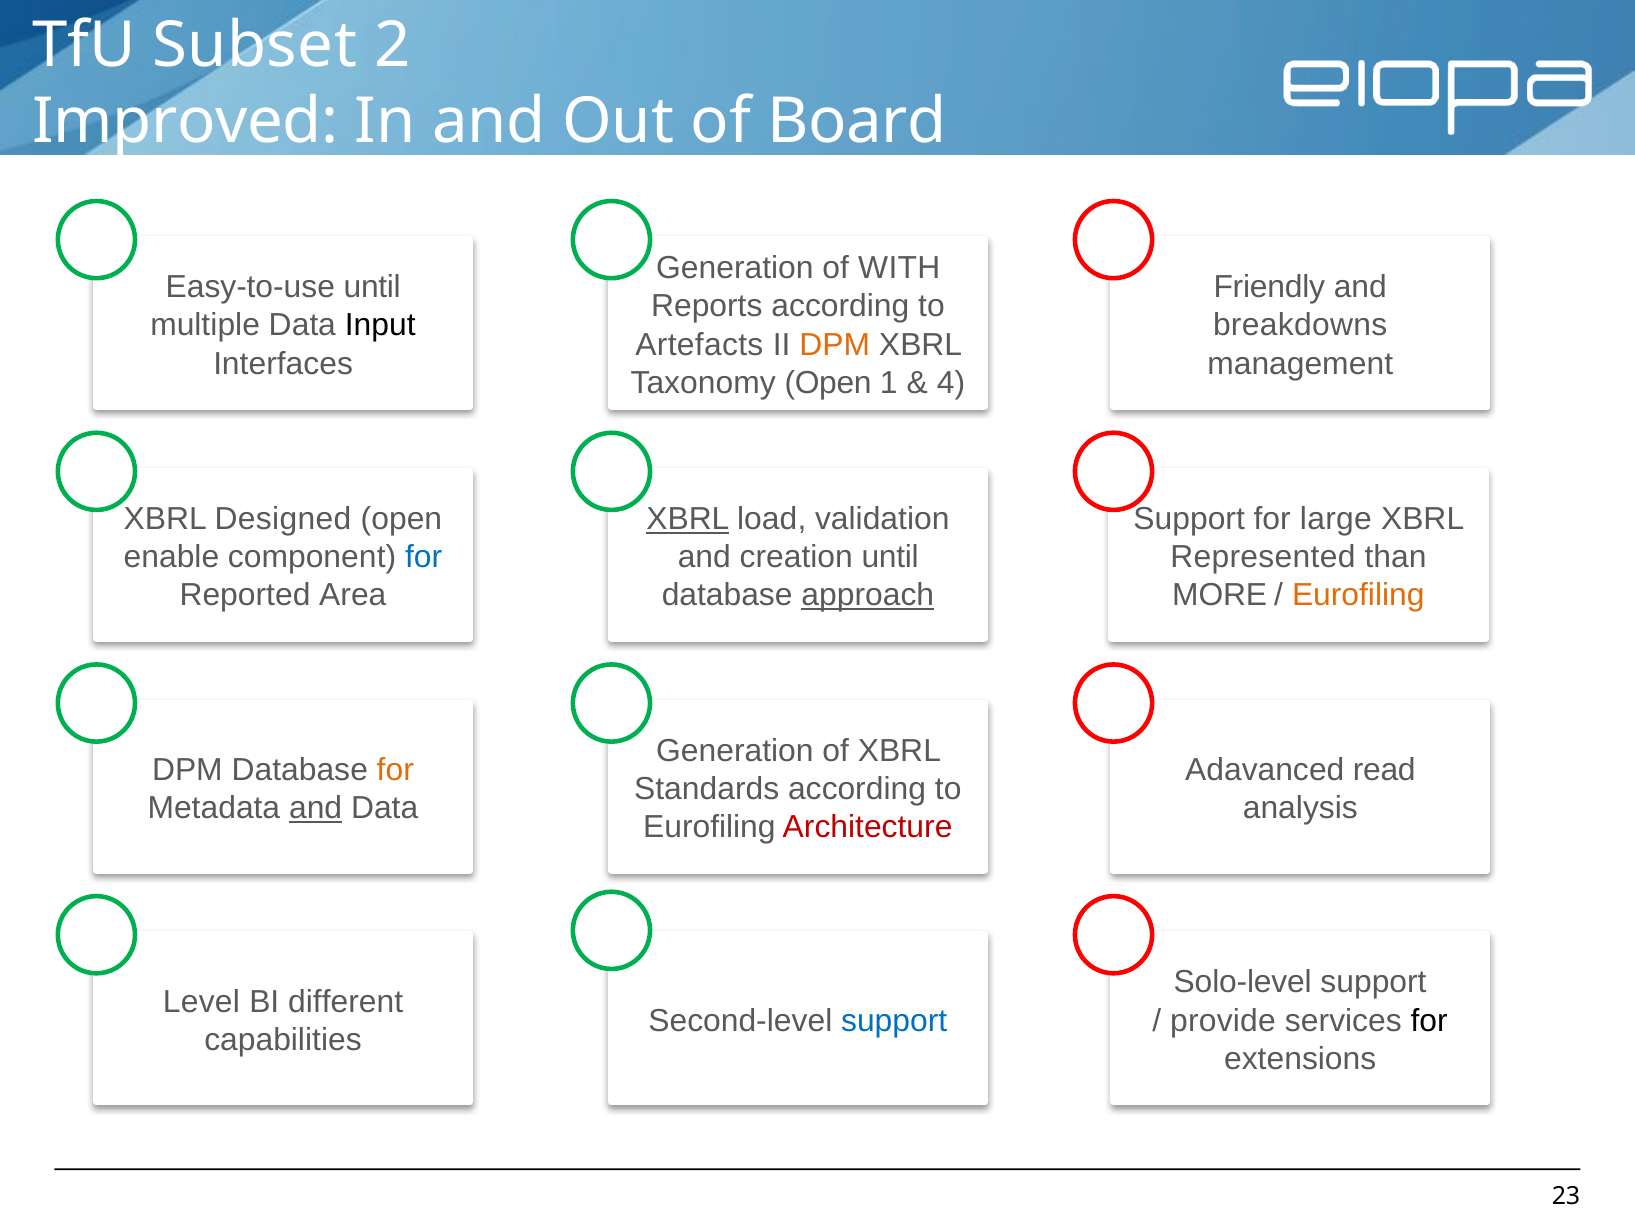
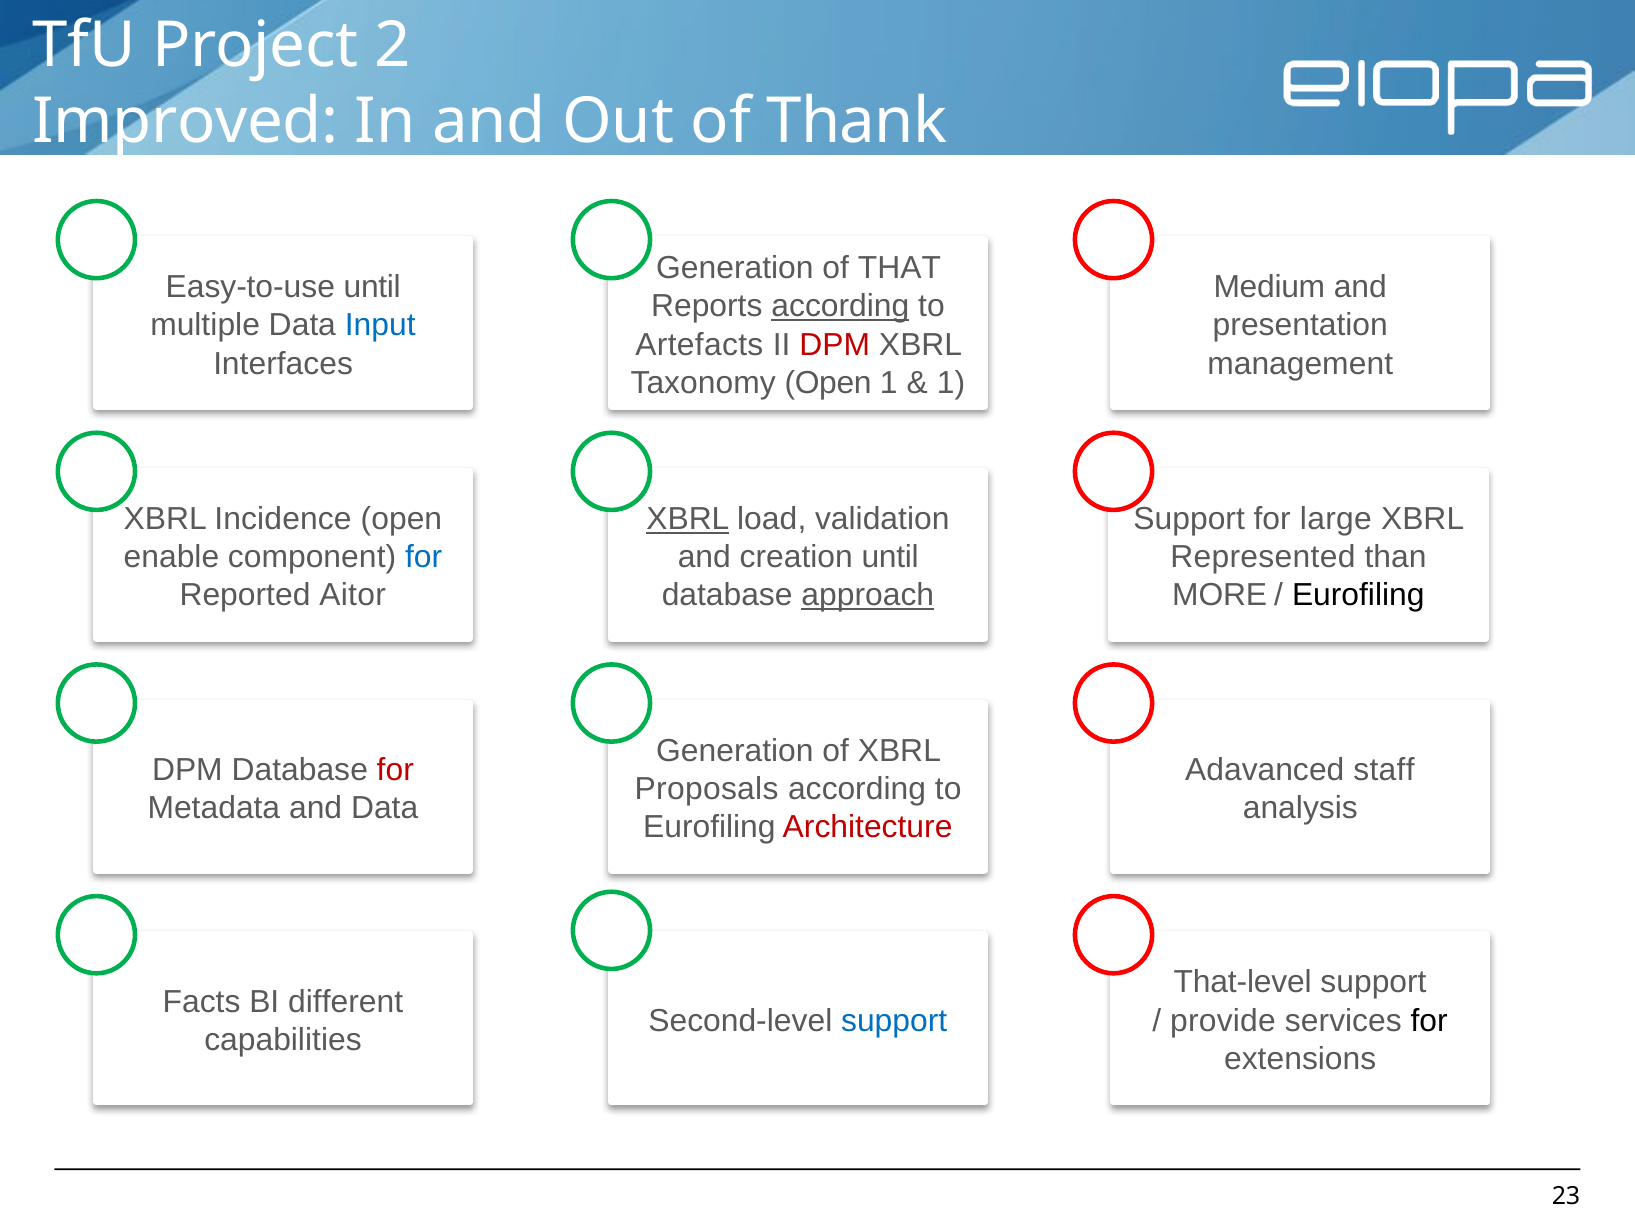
Subset: Subset -> Project (255, 45)
Board: Board -> Thank (857, 122)
WITH: WITH -> THAT (899, 268)
Friendly: Friendly -> Medium (1269, 287)
according underline: none -> present (840, 306)
Input colour: black -> blue (380, 326)
breakdowns: breakdowns -> presentation (1300, 326)
DPM colour: orange -> red (835, 345)
4: 4 -> 1 (951, 383)
Designed: Designed -> Incidence (283, 519)
Area: Area -> Aitor (353, 595)
Eurofiling colour: orange -> black (1358, 595)
for colour: orange -> red (395, 770)
read: read -> staff (1384, 770)
Standards: Standards -> Proposals (707, 789)
and underline: present -> none (316, 808)
Solo-level: Solo-level -> That-level (1243, 983)
Level: Level -> Facts (202, 1002)
